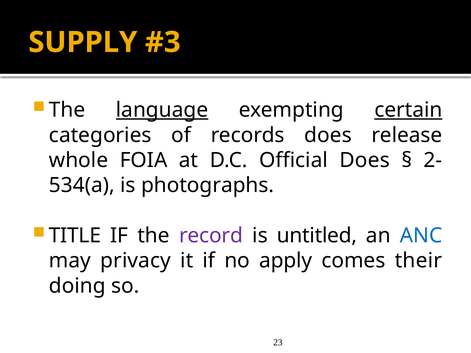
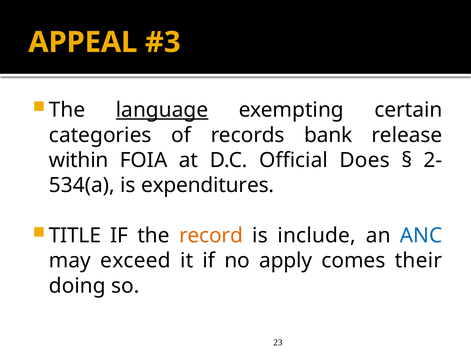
SUPPLY: SUPPLY -> APPEAL (83, 42)
certain underline: present -> none (408, 110)
records does: does -> bank (328, 135)
whole: whole -> within (79, 160)
photographs: photographs -> expenditures (208, 186)
record colour: purple -> orange (211, 236)
untitled: untitled -> include (317, 236)
privacy: privacy -> exceed (136, 261)
